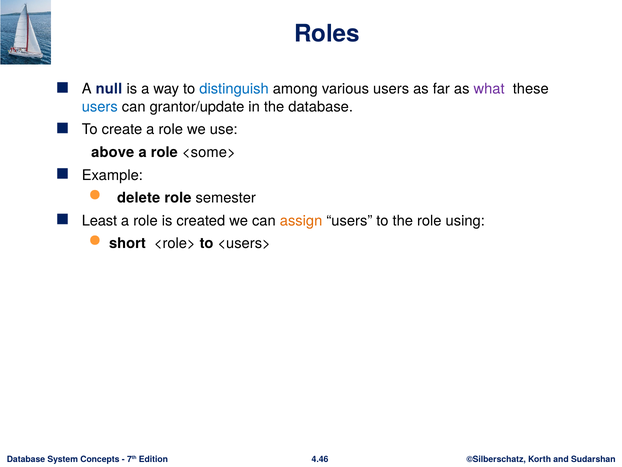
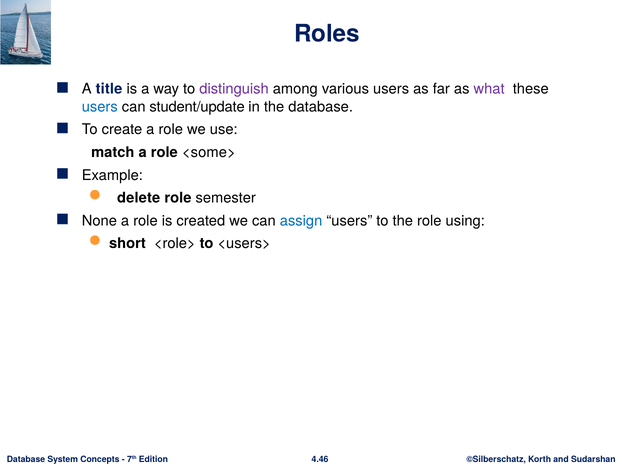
null: null -> title (109, 89)
distinguish colour: blue -> purple (234, 89)
grantor/update: grantor/update -> student/update (197, 107)
above: above -> match (113, 152)
Least: Least -> None (99, 221)
assign colour: orange -> blue (301, 221)
